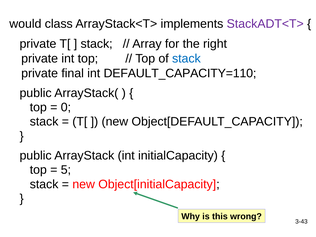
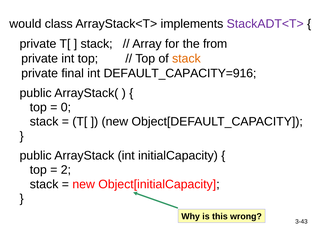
right: right -> from (215, 44)
stack colour: blue -> orange (186, 59)
DEFAULT_CAPACITY=110: DEFAULT_CAPACITY=110 -> DEFAULT_CAPACITY=916 (180, 73)
5: 5 -> 2 (66, 170)
